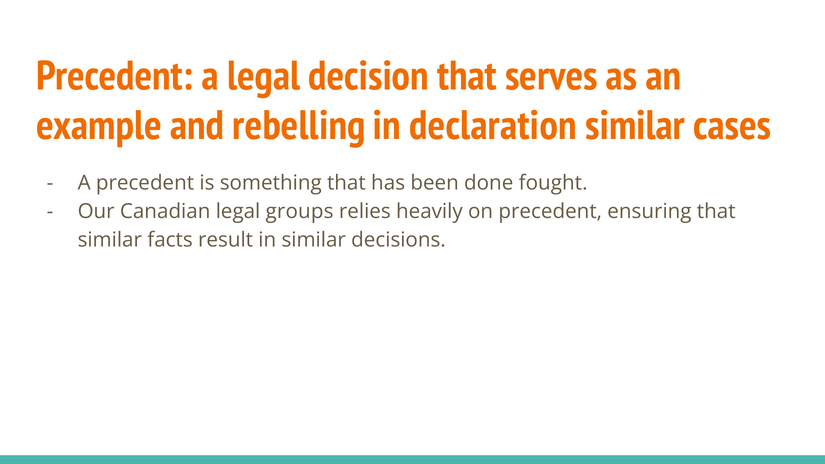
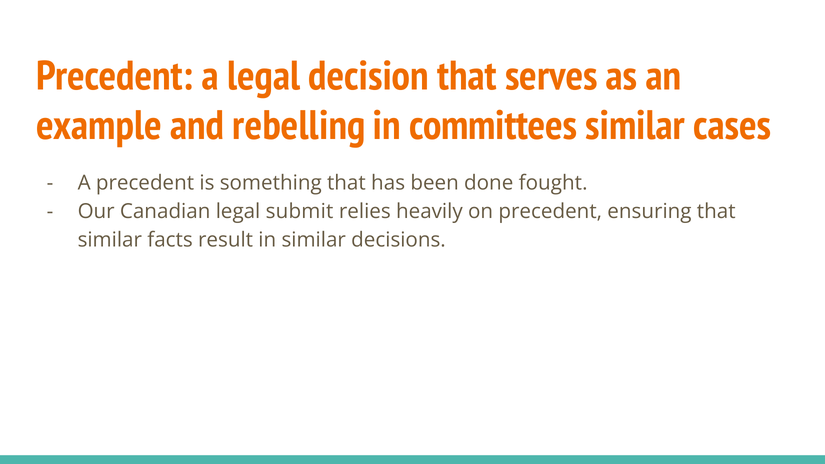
declaration: declaration -> committees (493, 126)
groups: groups -> submit (300, 212)
